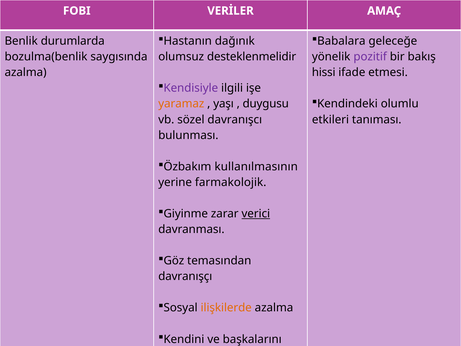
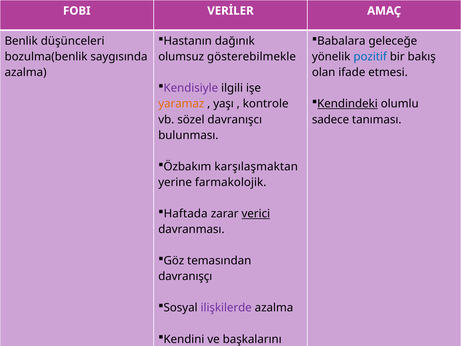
durumlarda: durumlarda -> düşünceleri (73, 41)
desteklenmelidir: desteklenmelidir -> gösterebilmekle (252, 57)
pozitif colour: purple -> blue (370, 57)
hissi: hissi -> olan (324, 72)
Kendindeki underline: none -> present (347, 104)
duygusu: duygusu -> kontrole (266, 104)
etkileri: etkileri -> sadece (331, 119)
kullanılmasının: kullanılmasının -> karşılaşmaktan (256, 166)
Giyinme: Giyinme -> Haftada (186, 214)
ilişkilerde colour: orange -> purple (226, 308)
